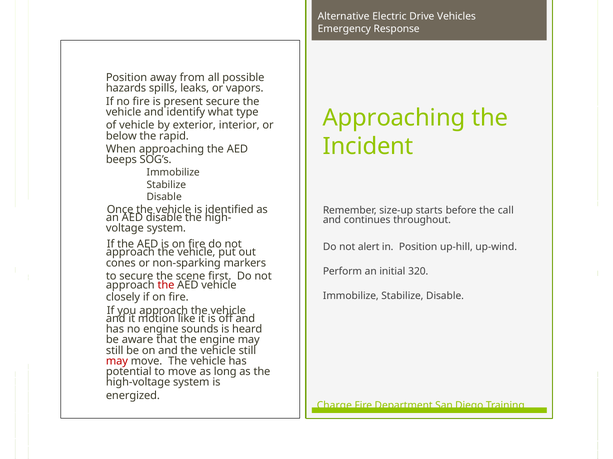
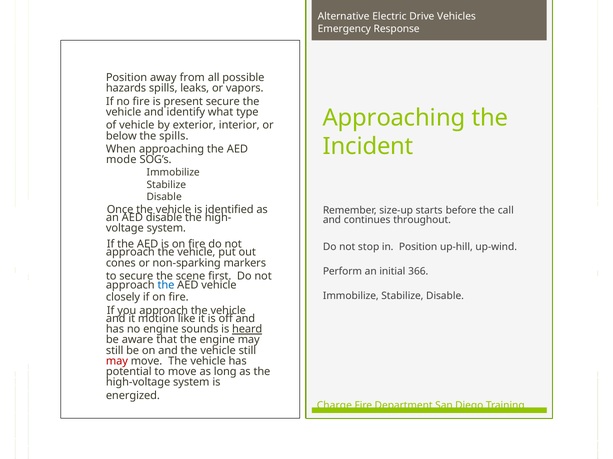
the rapid: rapid -> spills (174, 136)
beeps: beeps -> mode (121, 160)
alert: alert -> stop (369, 247)
320: 320 -> 366 (418, 272)
the colour: red -> blue (166, 286)
heard underline: none -> present (247, 330)
